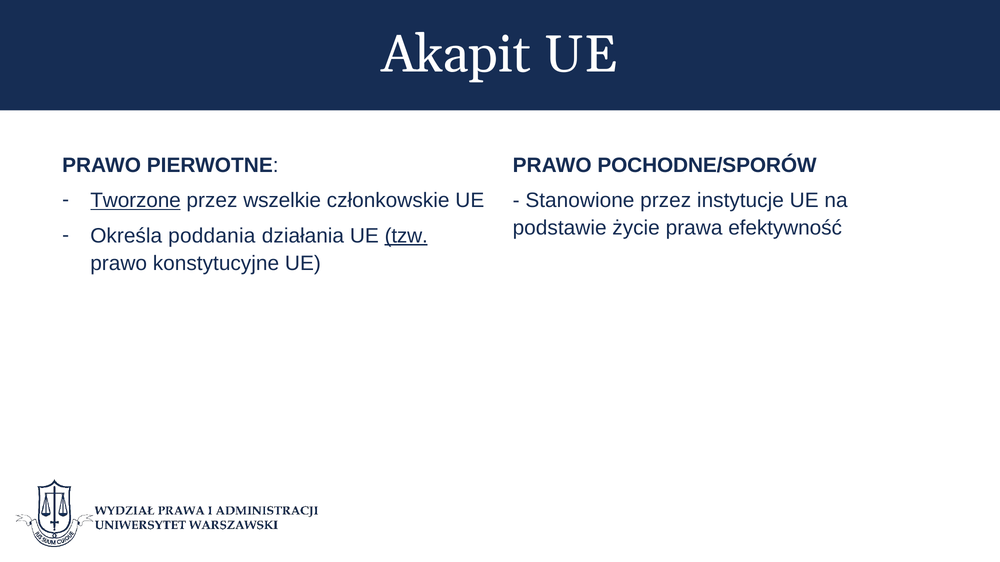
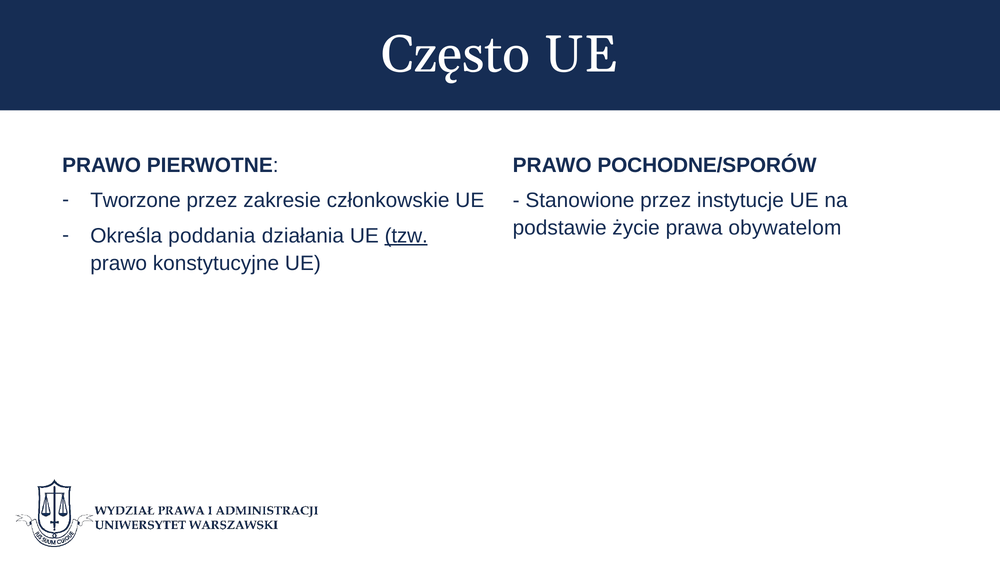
Akapit: Akapit -> Często (456, 55)
Tworzone underline: present -> none (136, 201)
wszelkie: wszelkie -> zakresie (282, 201)
efektywność: efektywność -> obywatelom (785, 228)
